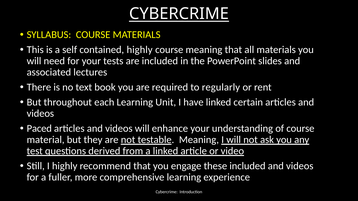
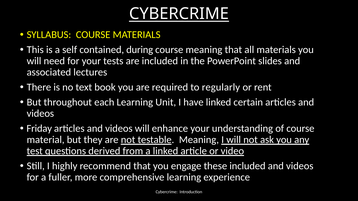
contained highly: highly -> during (140, 50)
Paced: Paced -> Friday (39, 129)
